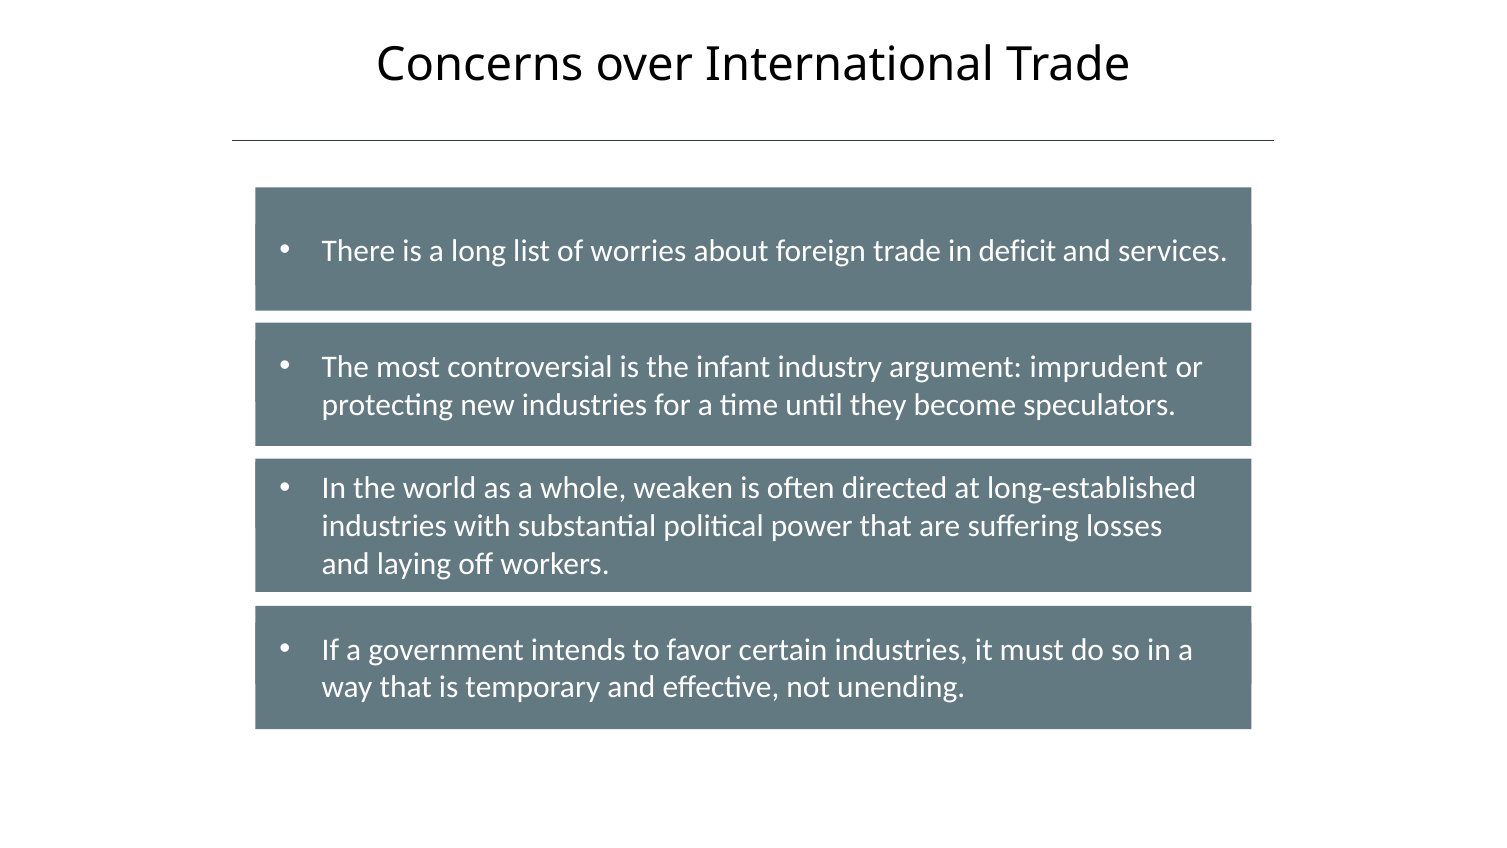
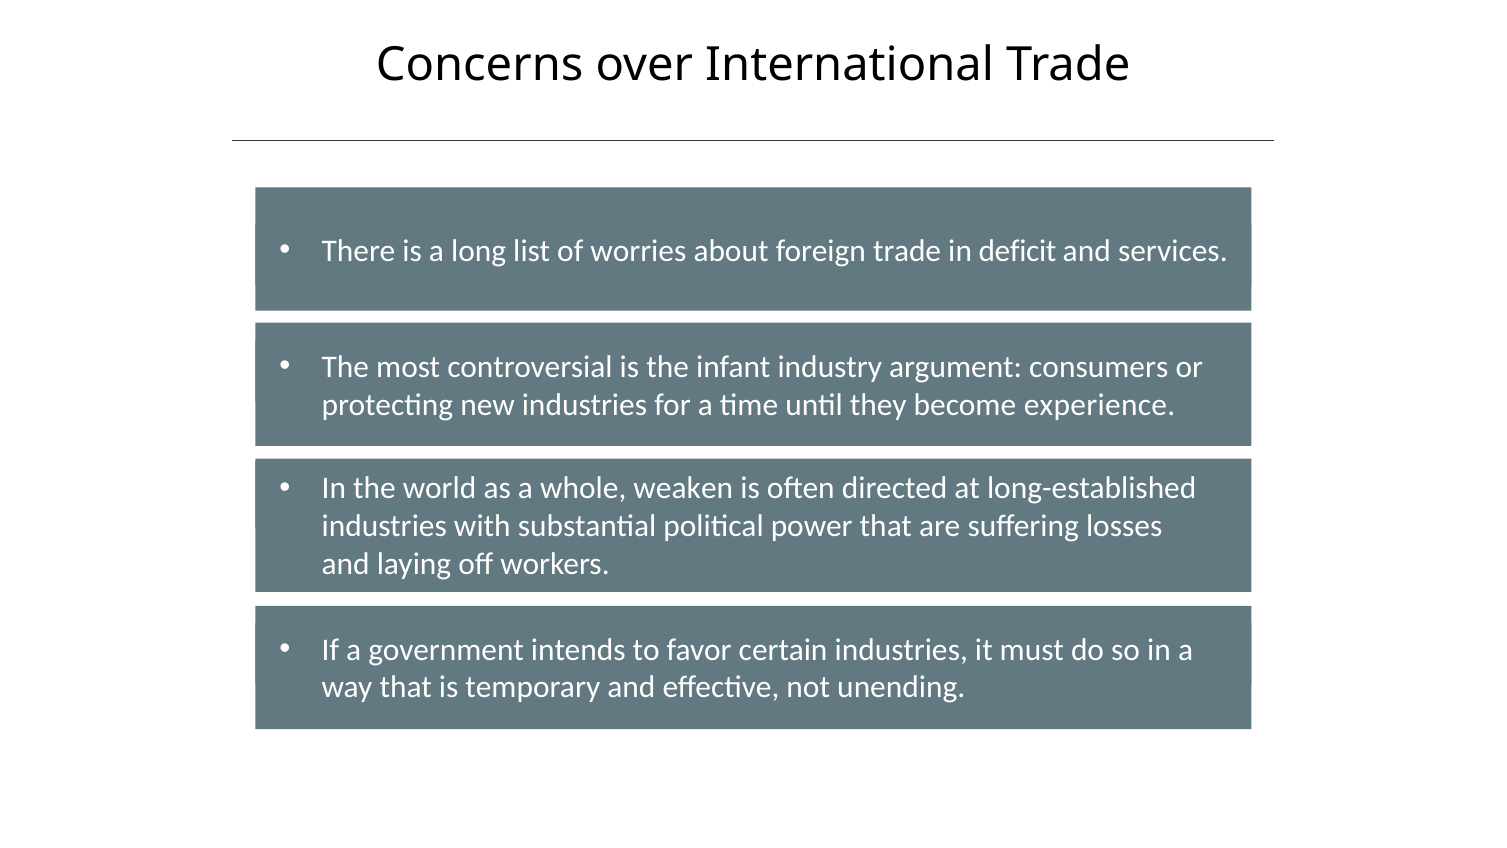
argument imprudent: imprudent -> consumers (1099, 367)
speculators: speculators -> experience (1100, 405)
